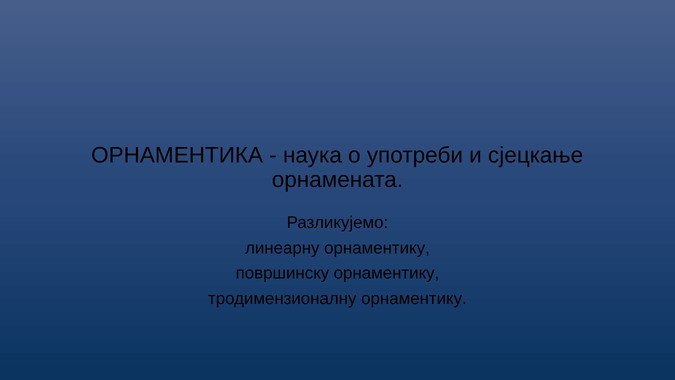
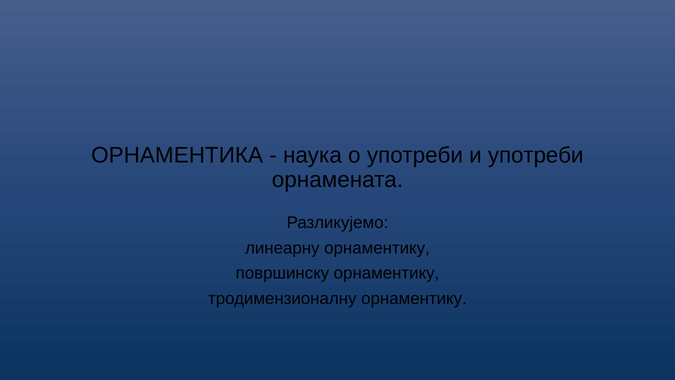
и сјецкање: сјецкање -> употреби (536, 155)
